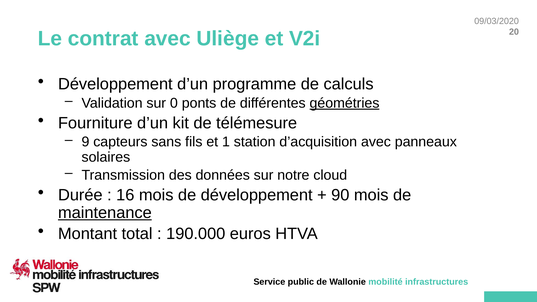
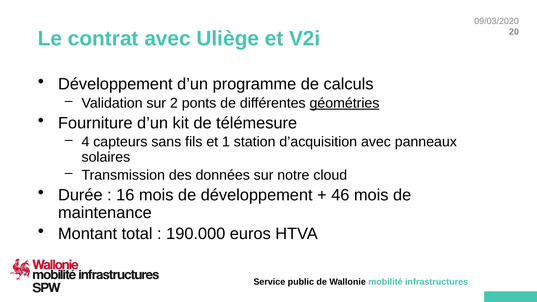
0: 0 -> 2 (174, 103)
9: 9 -> 4 (85, 142)
90: 90 -> 46 (340, 195)
maintenance underline: present -> none (105, 213)
